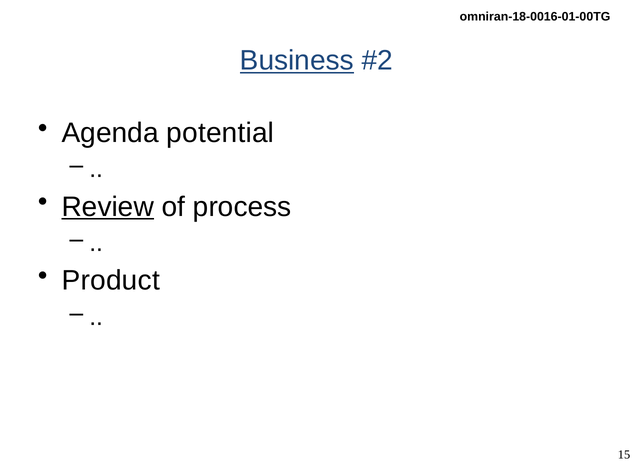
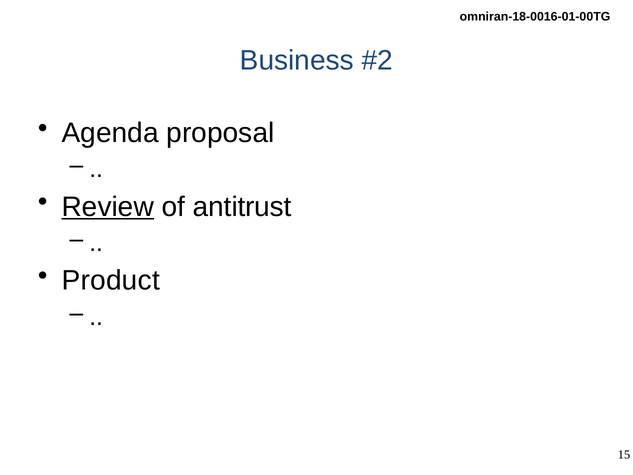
Business underline: present -> none (297, 61)
potential: potential -> proposal (220, 133)
process: process -> antitrust (242, 207)
